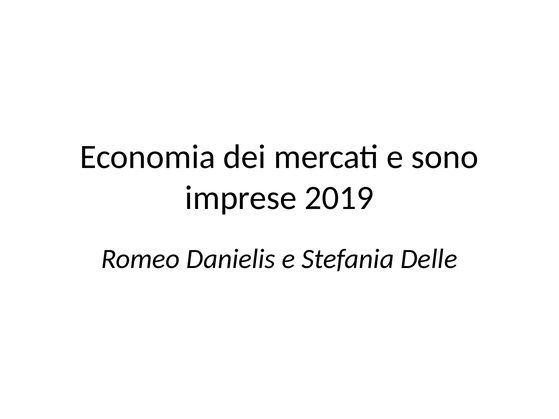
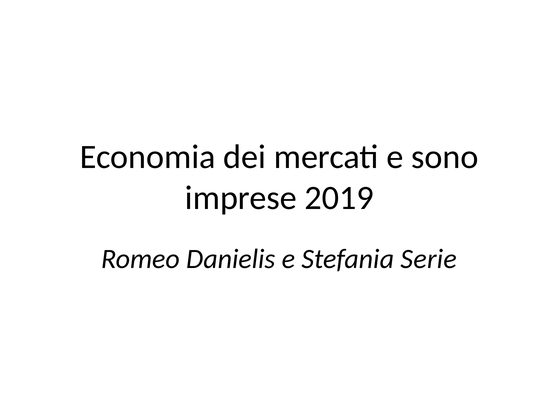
Delle: Delle -> Serie (429, 259)
